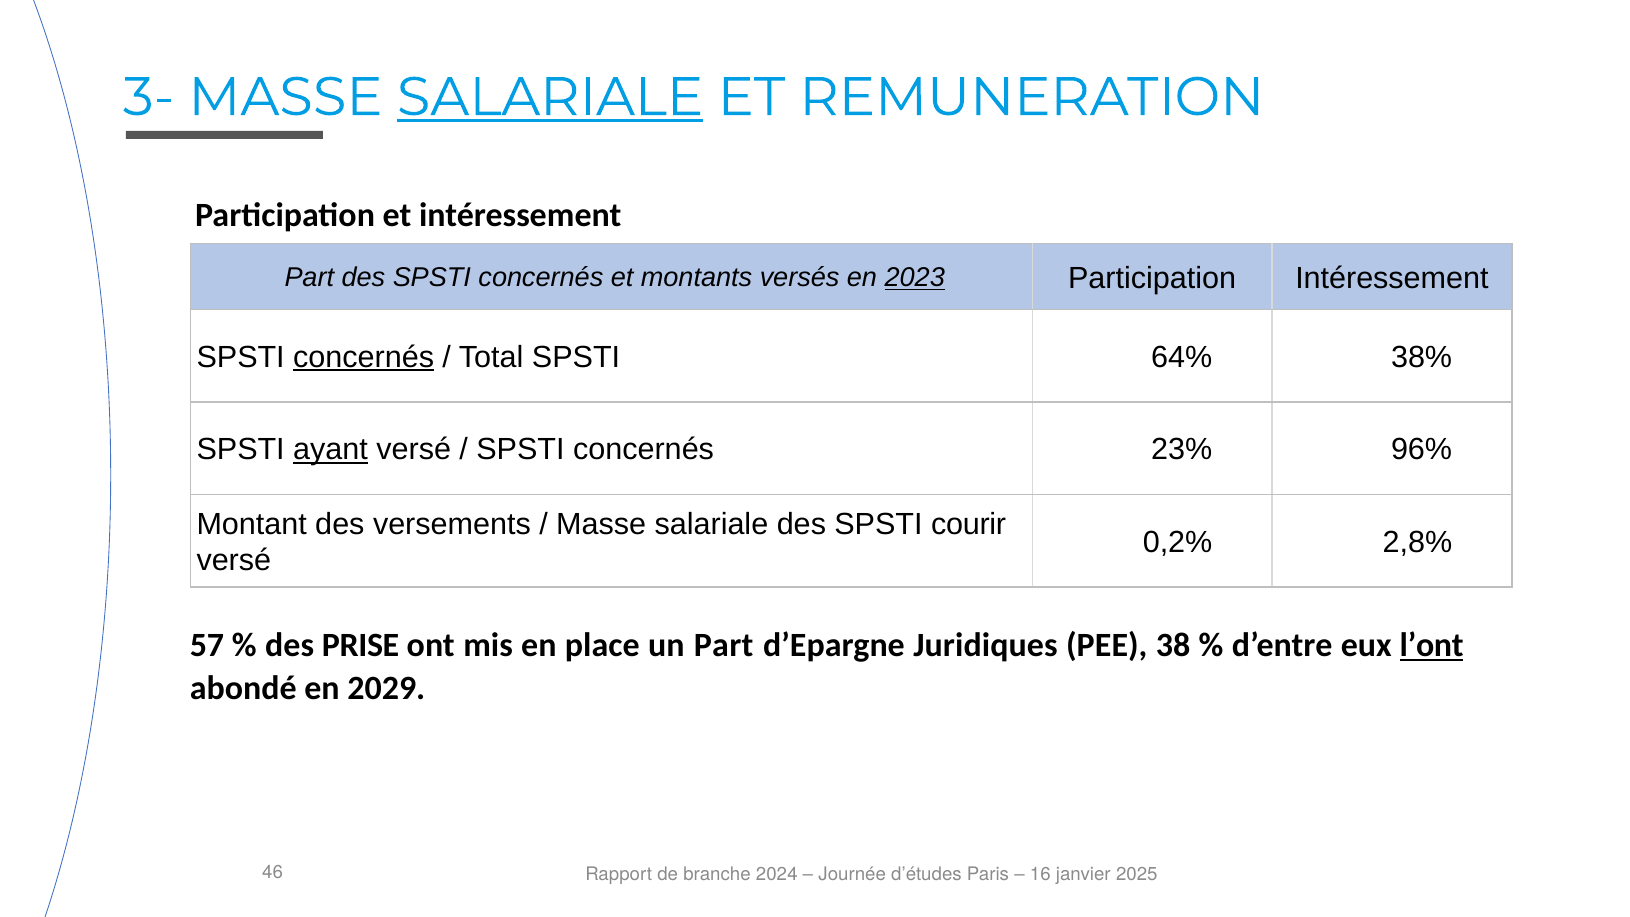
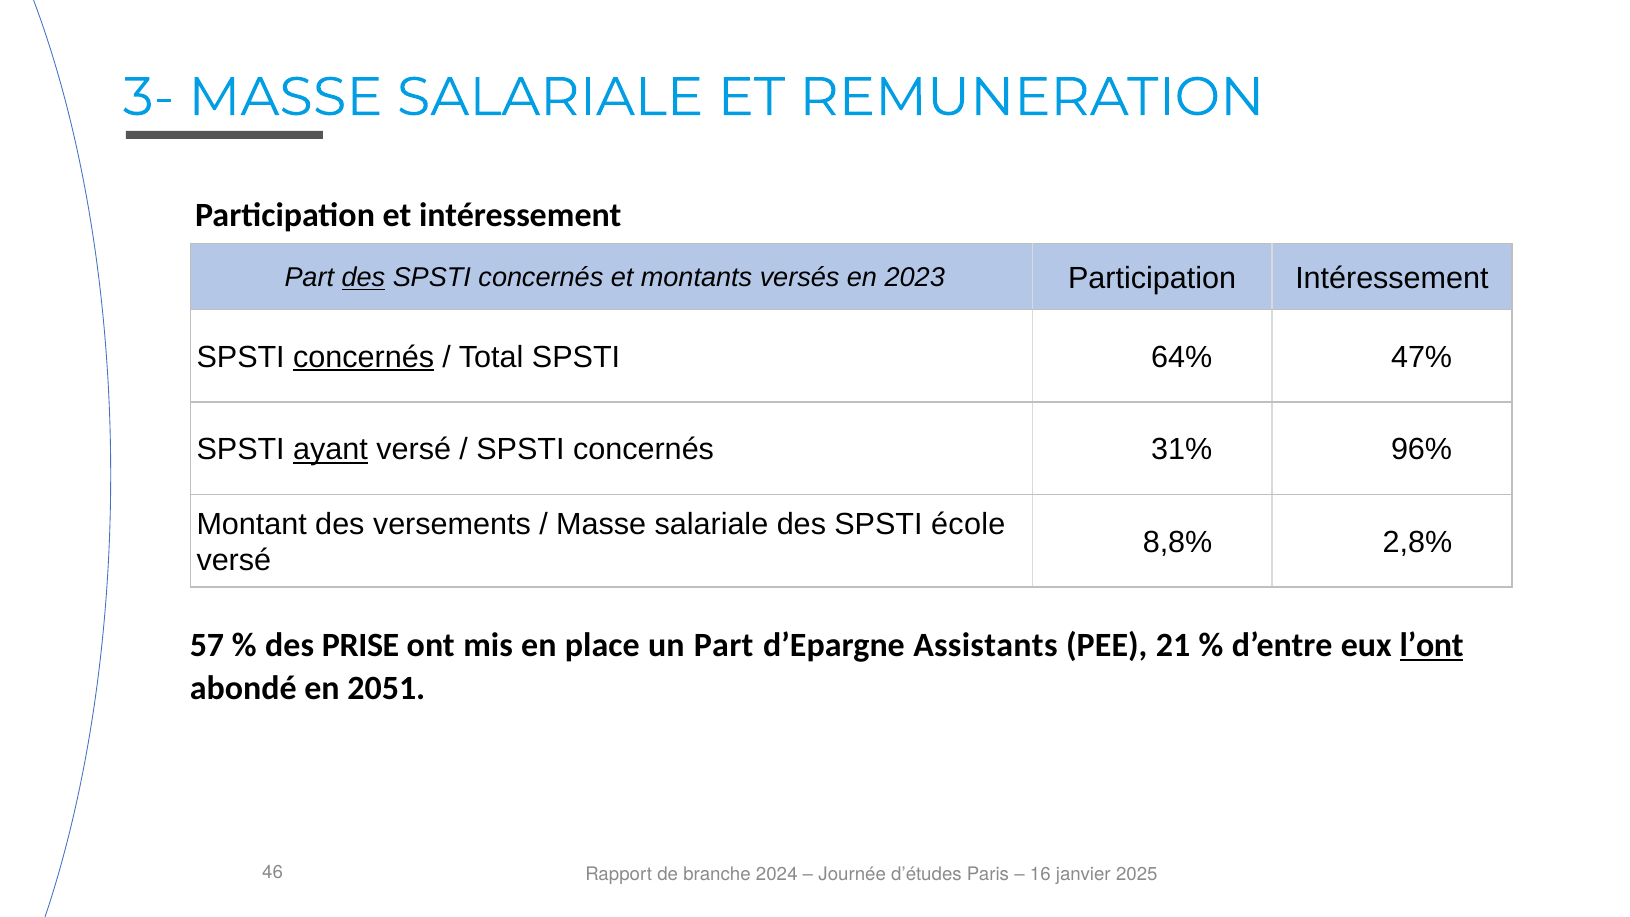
SALARIALE underline: present -> none (550, 97)
des underline: none -> present (363, 278)
2023 underline: present -> none (915, 278)
38%: 38% -> 47% (1422, 357)
23%: 23% -> 31% (1182, 450)
courir: courir -> école (968, 524)
0,2%: 0,2% -> 8,8% (1178, 542)
Juridiques: Juridiques -> Assistants (985, 645)
38: 38 -> 21 (1173, 645)
2029: 2029 -> 2051 (386, 689)
